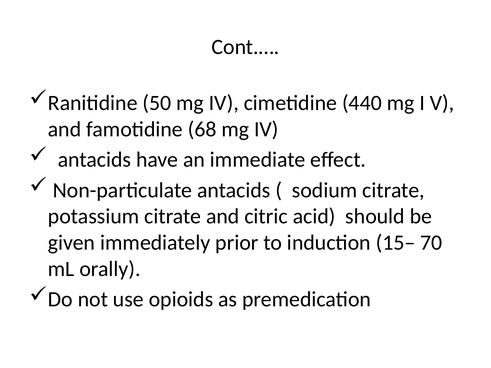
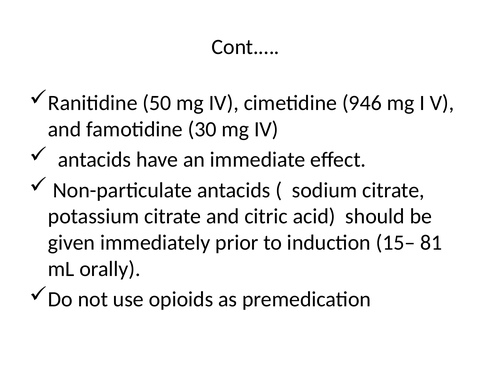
440: 440 -> 946 (362, 103)
68: 68 -> 30 (202, 129)
70: 70 -> 81 (431, 243)
